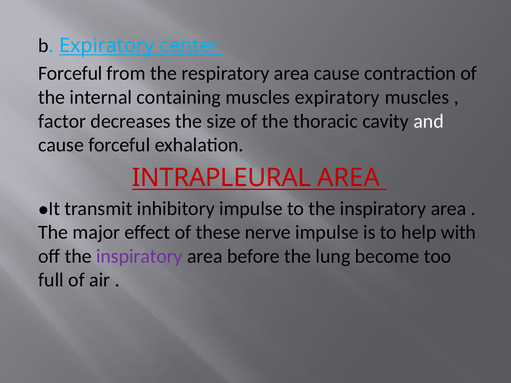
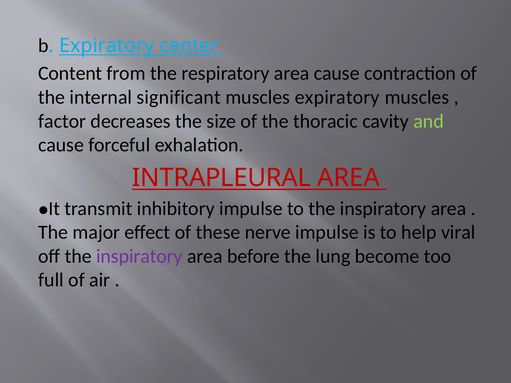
Forceful: Forceful -> Content (70, 73)
containing: containing -> significant (179, 97)
and colour: white -> light green (429, 121)
with: with -> viral (458, 233)
